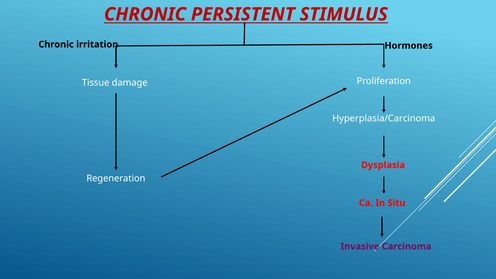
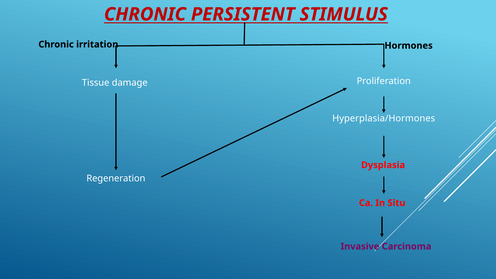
Hyperplasia/Carcinoma: Hyperplasia/Carcinoma -> Hyperplasia/Hormones (384, 119)
